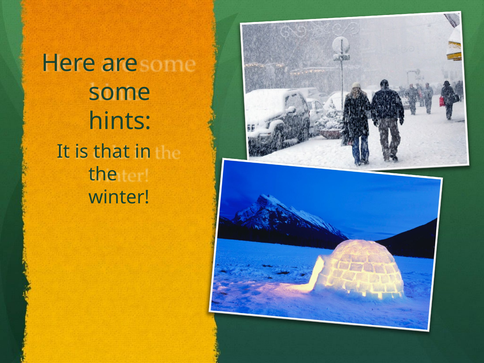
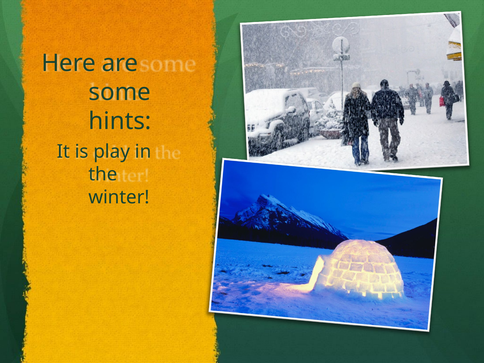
that: that -> play (112, 152)
